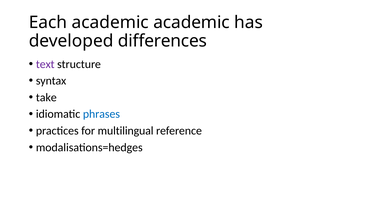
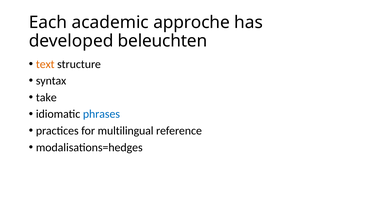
academic academic: academic -> approche (192, 22)
differences: differences -> beleuchten (162, 41)
text colour: purple -> orange (45, 64)
